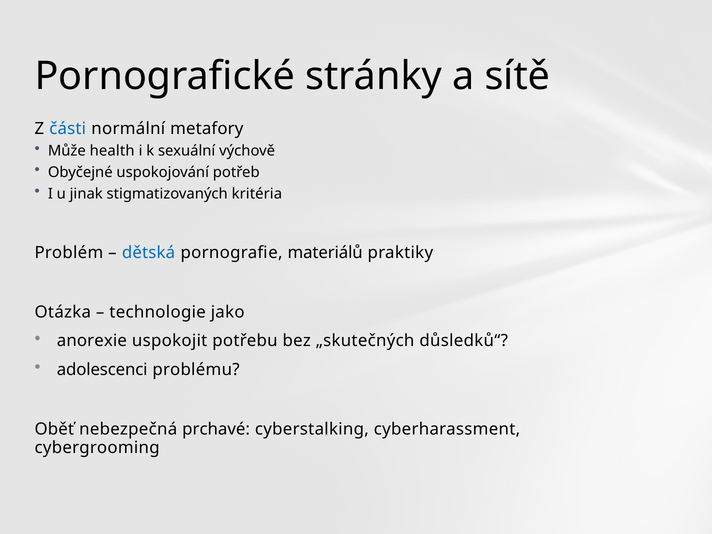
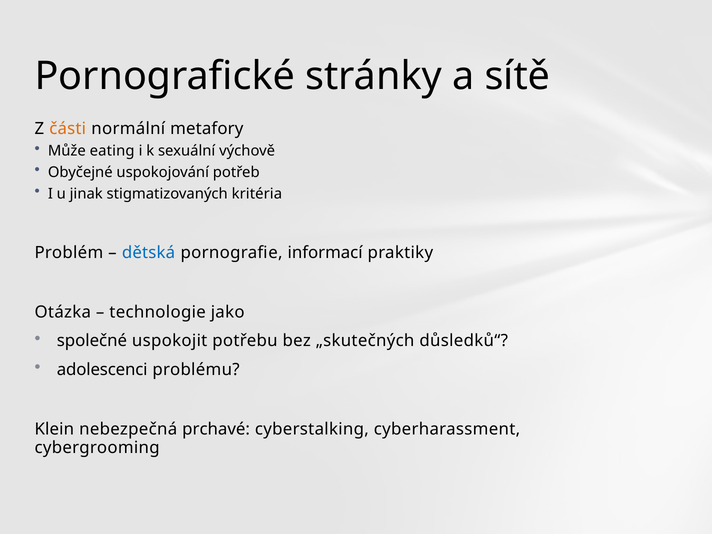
části colour: blue -> orange (68, 129)
health: health -> eating (112, 151)
materiálů: materiálů -> informací (325, 252)
anorexie: anorexie -> společné (92, 341)
Oběť: Oběť -> Klein (54, 429)
